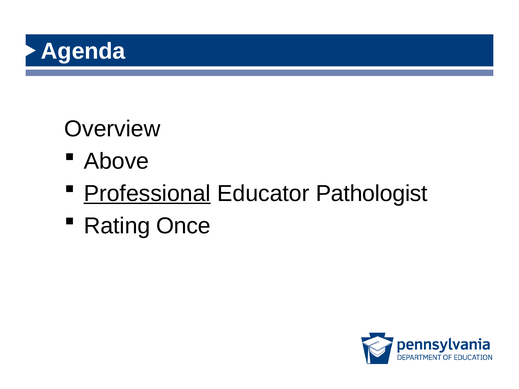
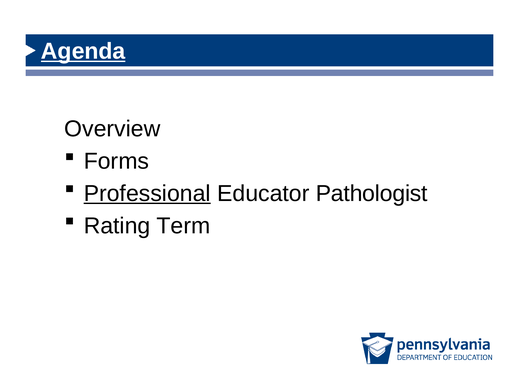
Agenda underline: none -> present (83, 51)
Above: Above -> Forms (116, 161)
Once: Once -> Term (183, 226)
